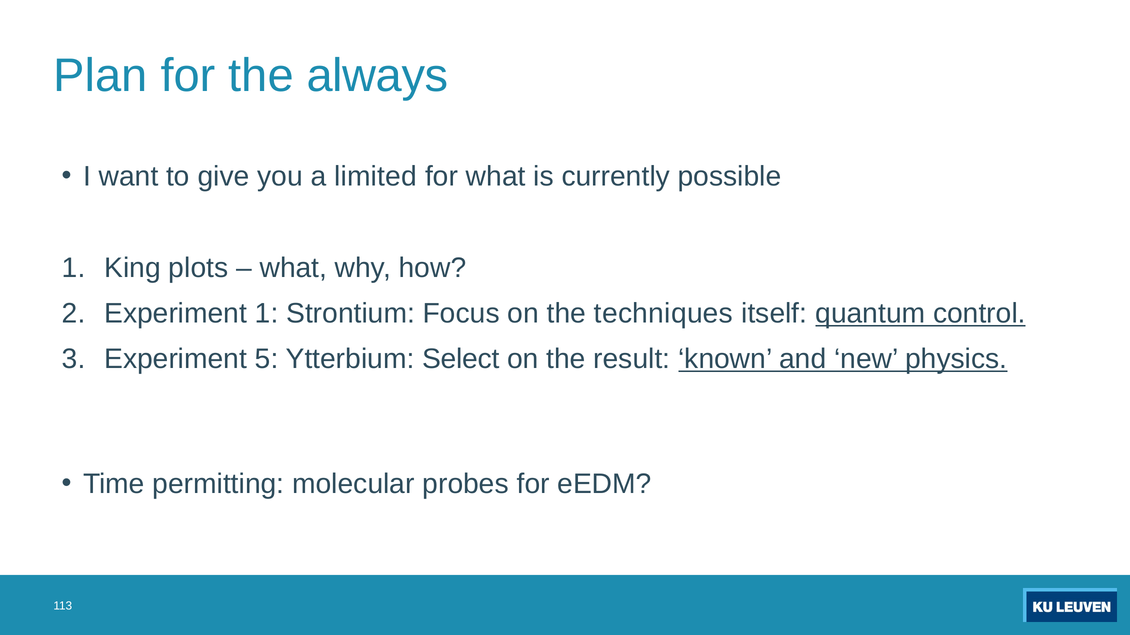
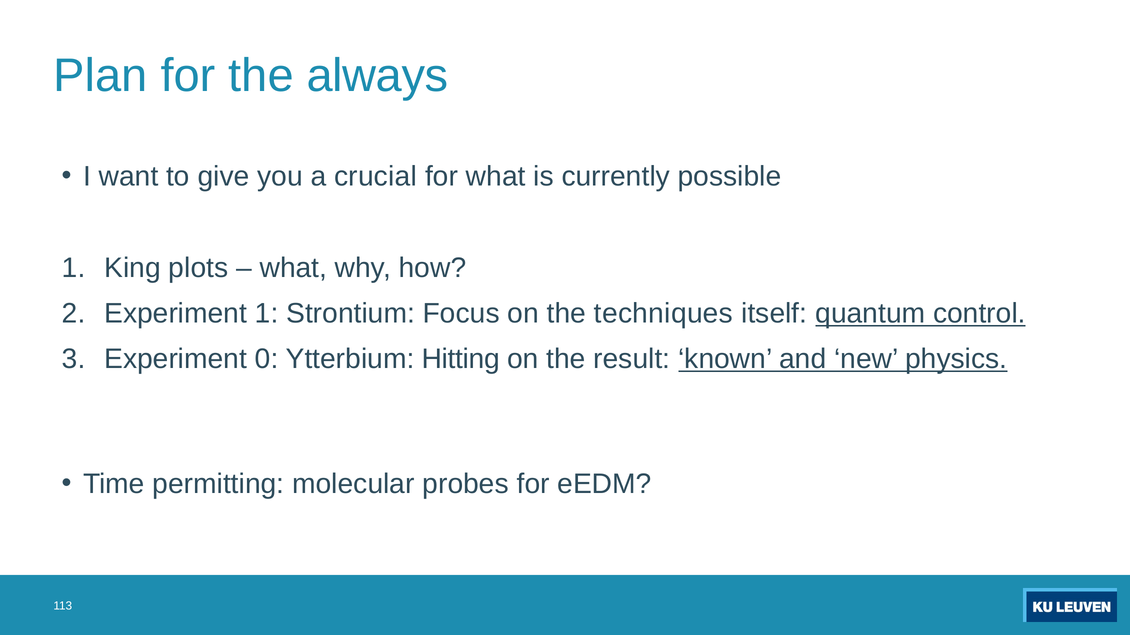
limited: limited -> crucial (376, 177)
5: 5 -> 0 (267, 359)
Select: Select -> Hitting (461, 359)
